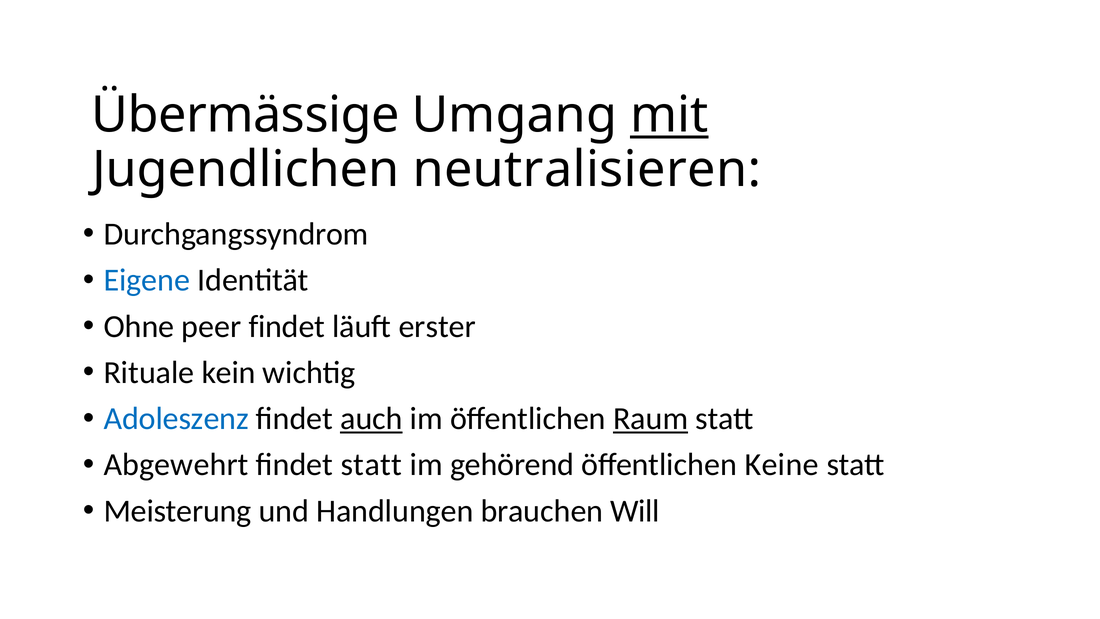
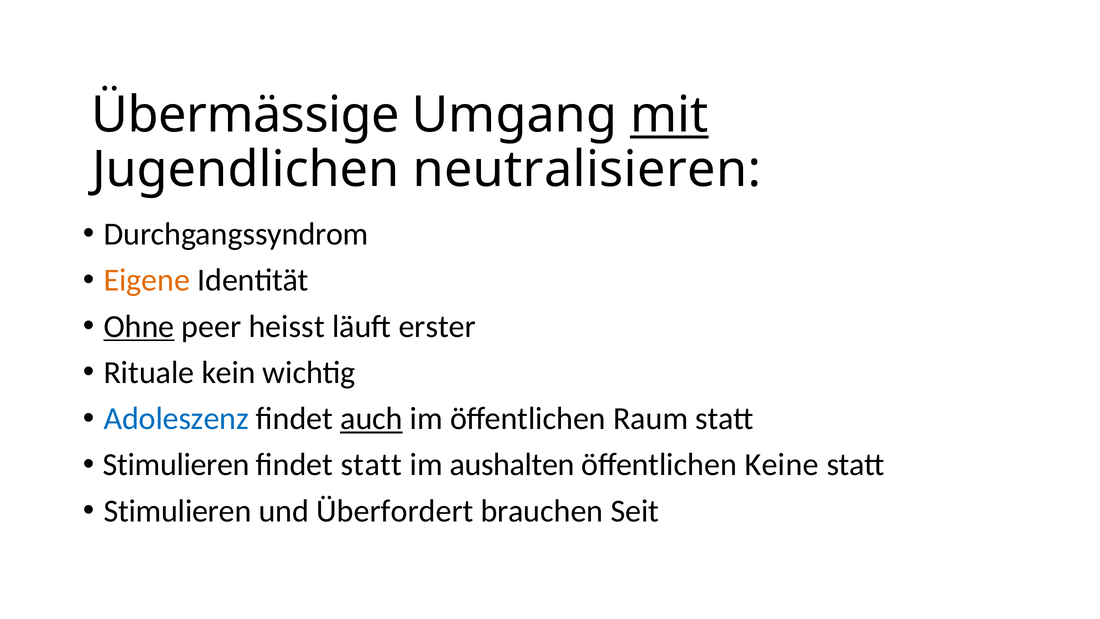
Eigene colour: blue -> orange (147, 280)
Ohne underline: none -> present (139, 326)
peer findet: findet -> heisst (287, 326)
Raum underline: present -> none (651, 419)
Abgewehrt: Abgewehrt -> Stimulieren (176, 465)
gehörend: gehörend -> aushalten (512, 465)
Meisterung: Meisterung -> Stimulieren (178, 511)
Handlungen: Handlungen -> Überfordert (395, 511)
Will: Will -> Seit (635, 511)
